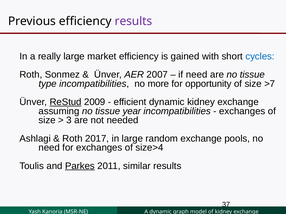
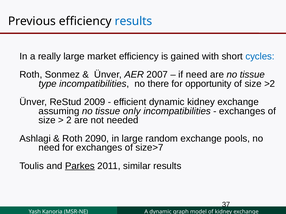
results colour: purple -> blue (134, 21)
more: more -> there (158, 84)
>7: >7 -> >2 (270, 84)
ReStud underline: present -> none (66, 102)
year: year -> only (132, 111)
3: 3 -> 2 (69, 121)
2017: 2017 -> 2090 (97, 139)
size>4: size>4 -> size>7 (149, 148)
